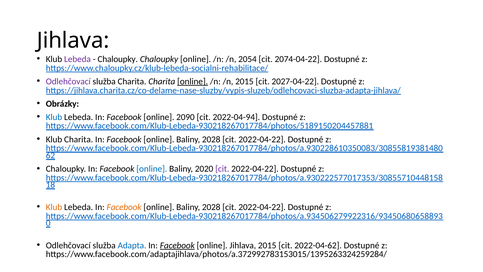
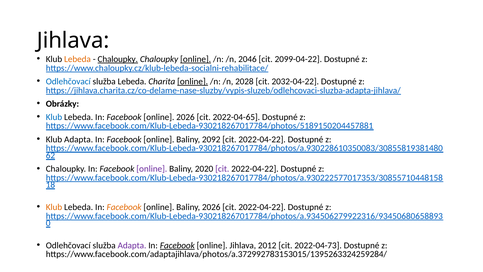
Lebeda colour: purple -> orange (77, 59)
Chaloupky underline: none -> present (118, 59)
online underline: none -> present (196, 59)
2054: 2054 -> 2046 (247, 59)
2074-04-22: 2074-04-22 -> 2099-04-22 (298, 59)
Odlehčovací colour: purple -> blue (68, 81)
služba Charita: Charita -> Lebeda (132, 81)
/n 2015: 2015 -> 2028 (244, 81)
2027-04-22: 2027-04-22 -> 2032-04-22 (295, 81)
online 2090: 2090 -> 2026 (185, 117)
2022-04-94: 2022-04-94 -> 2022-04-65 (236, 117)
Klub Charita: Charita -> Adapta (79, 139)
2028: 2028 -> 2092 (211, 139)
online colour: blue -> purple (152, 169)
2028: 2028 -> 2026 (211, 207)
Adapta colour: blue -> purple (132, 245)
Jihlava 2015: 2015 -> 2012 (267, 245)
2022-04-62: 2022-04-62 -> 2022-04-73 (318, 245)
